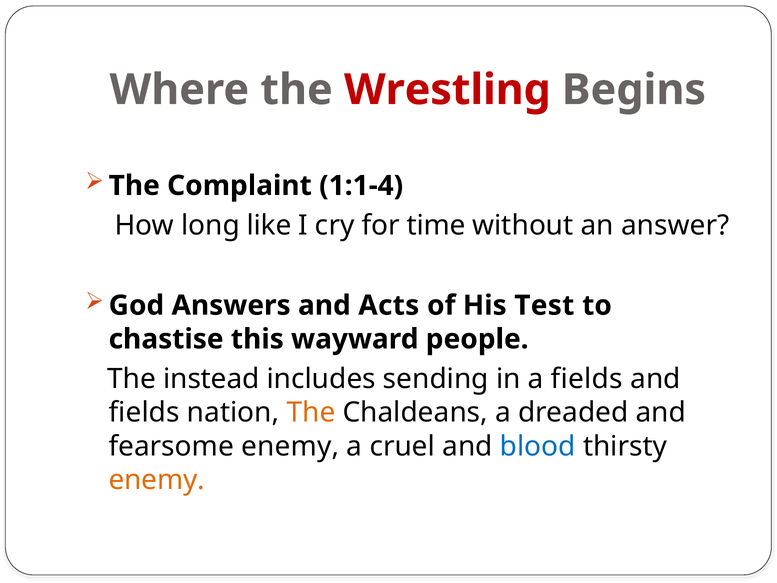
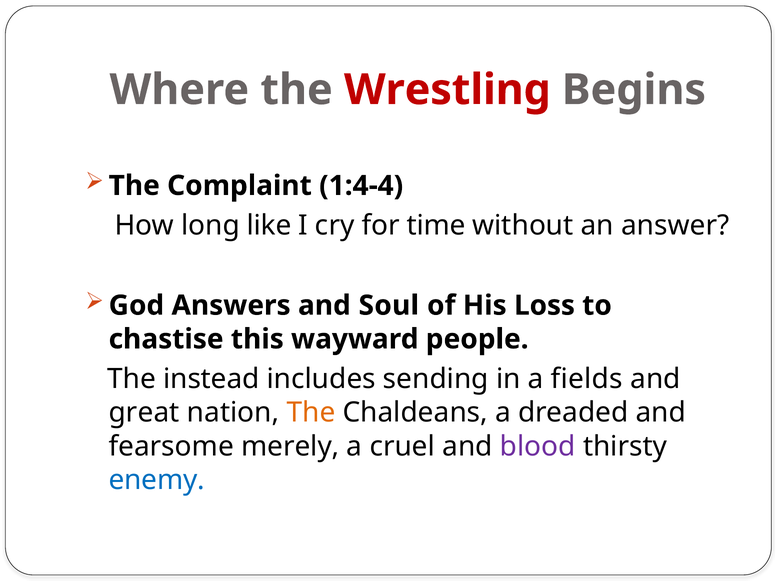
1:1-4: 1:1-4 -> 1:4-4 (361, 186)
Acts: Acts -> Soul (389, 305)
Test: Test -> Loss (544, 305)
fields: fields -> great (144, 413)
fearsome enemy: enemy -> merely (290, 446)
blood colour: blue -> purple (538, 446)
enemy colour: orange -> blue (157, 480)
